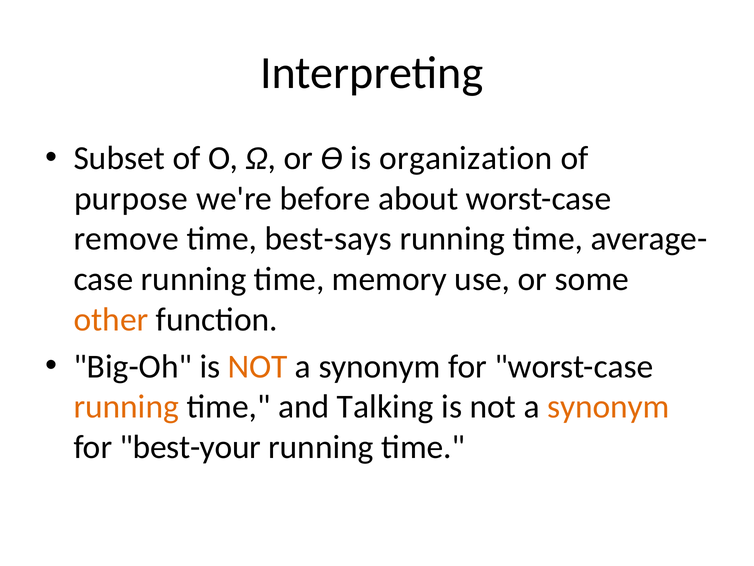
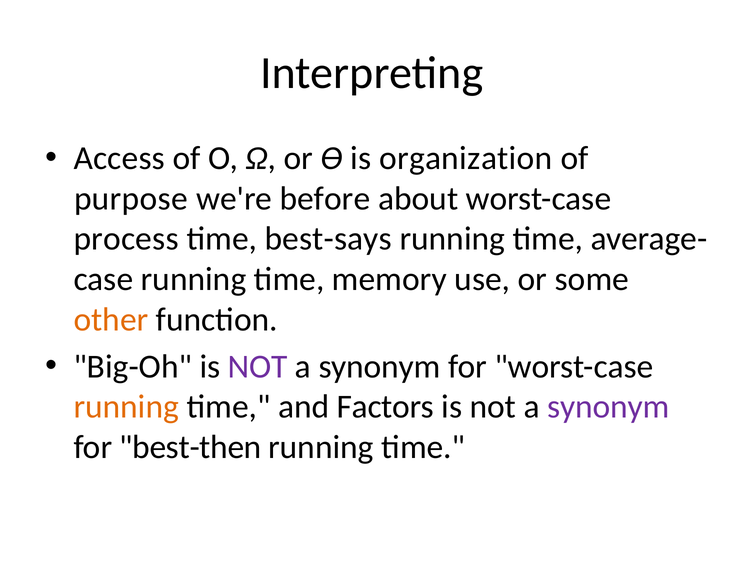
Subset: Subset -> Access (119, 158)
remove: remove -> process (126, 239)
NOT colour: orange -> purple (258, 366)
Talking: Talking -> Factors (385, 406)
synonym colour: orange -> purple (608, 406)
best-your: best-your -> best-then (190, 447)
